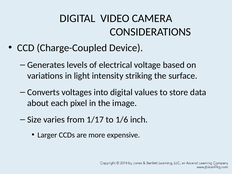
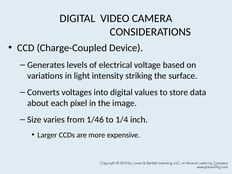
1/17: 1/17 -> 1/46 (95, 120)
1/6: 1/6 -> 1/4 (122, 120)
